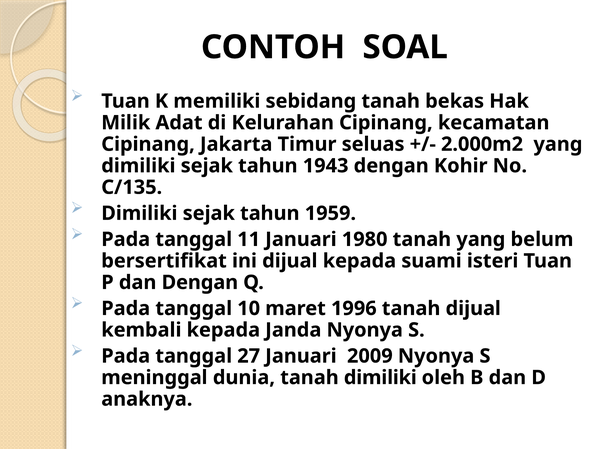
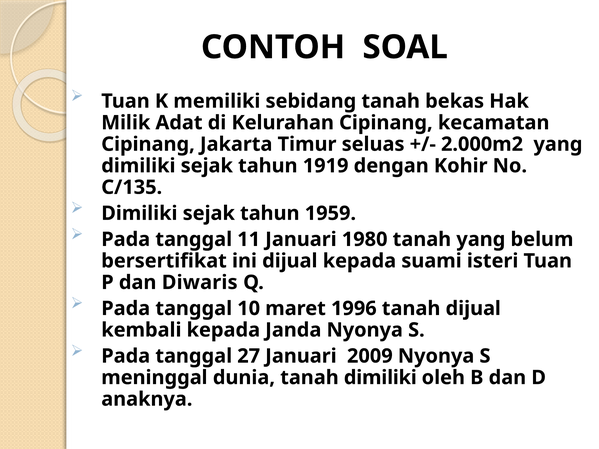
1943: 1943 -> 1919 (326, 166)
dan Dengan: Dengan -> Diwaris (200, 283)
